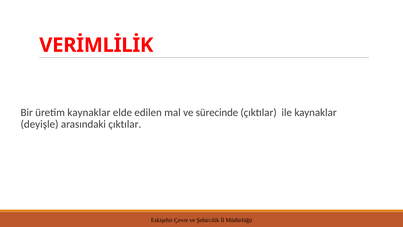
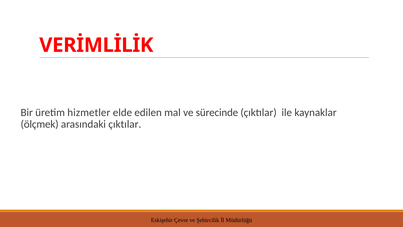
üretim kaynaklar: kaynaklar -> hizmetler (89, 112)
deyişle: deyişle -> ölçmek (40, 124)
